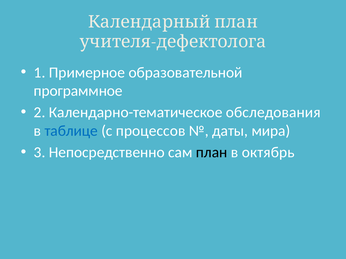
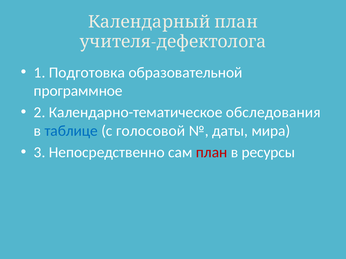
Примерное: Примерное -> Подготовка (87, 73)
процессов: процессов -> голосовой (151, 131)
план colour: black -> red (212, 153)
октябрь: октябрь -> ресурсы (268, 153)
